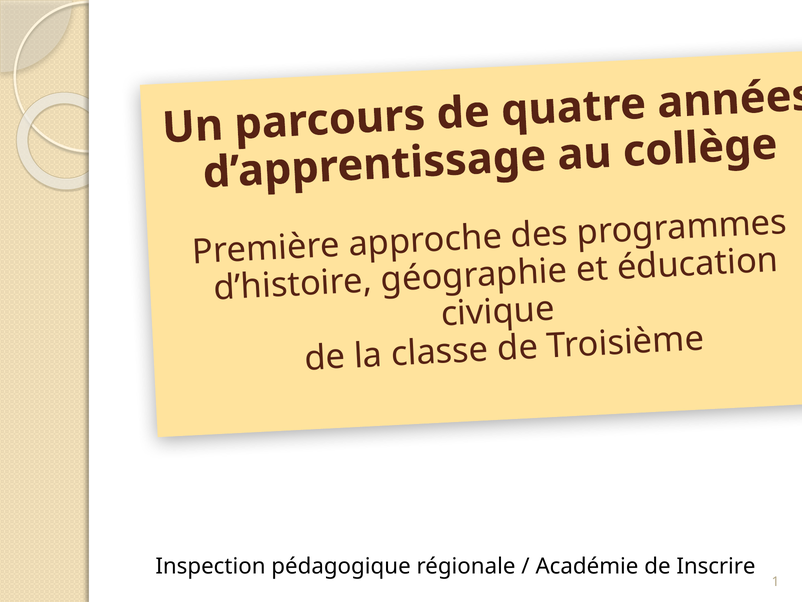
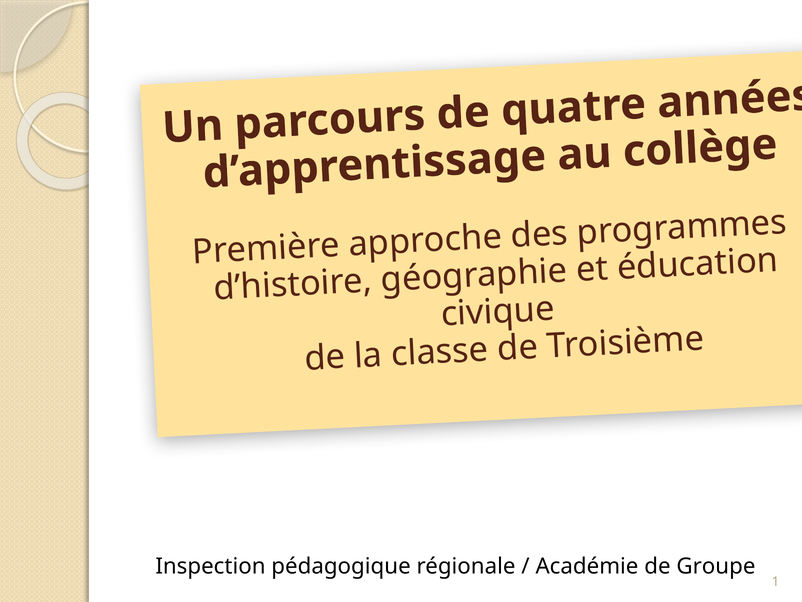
Inscrire: Inscrire -> Groupe (716, 566)
